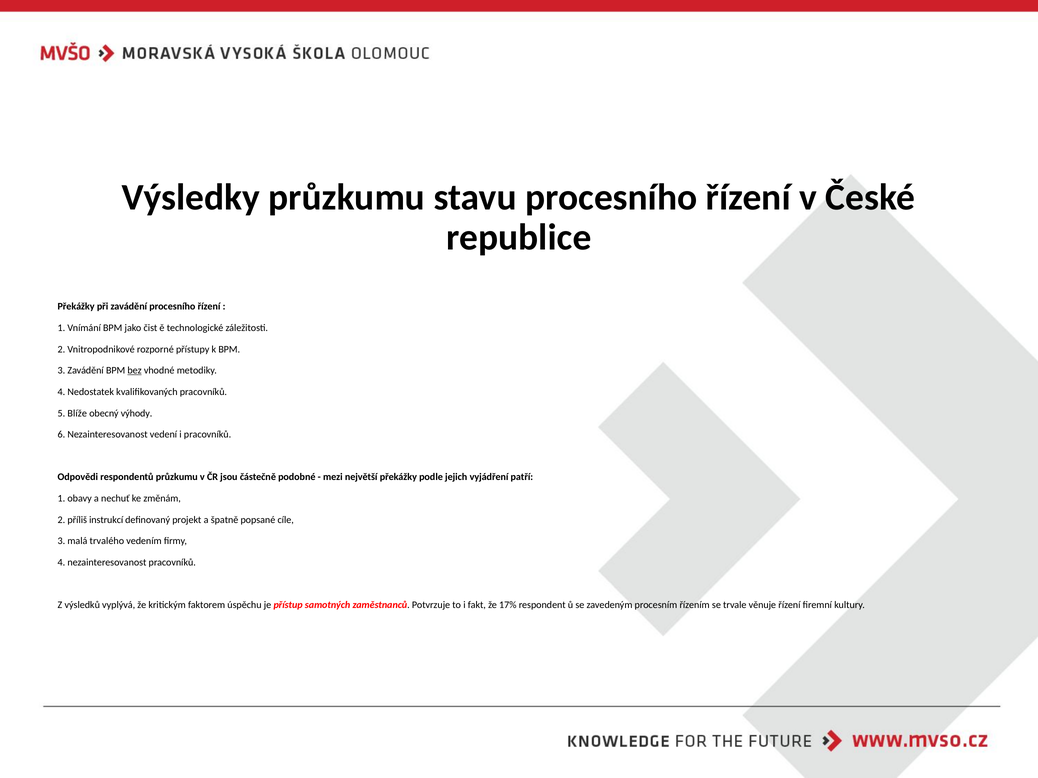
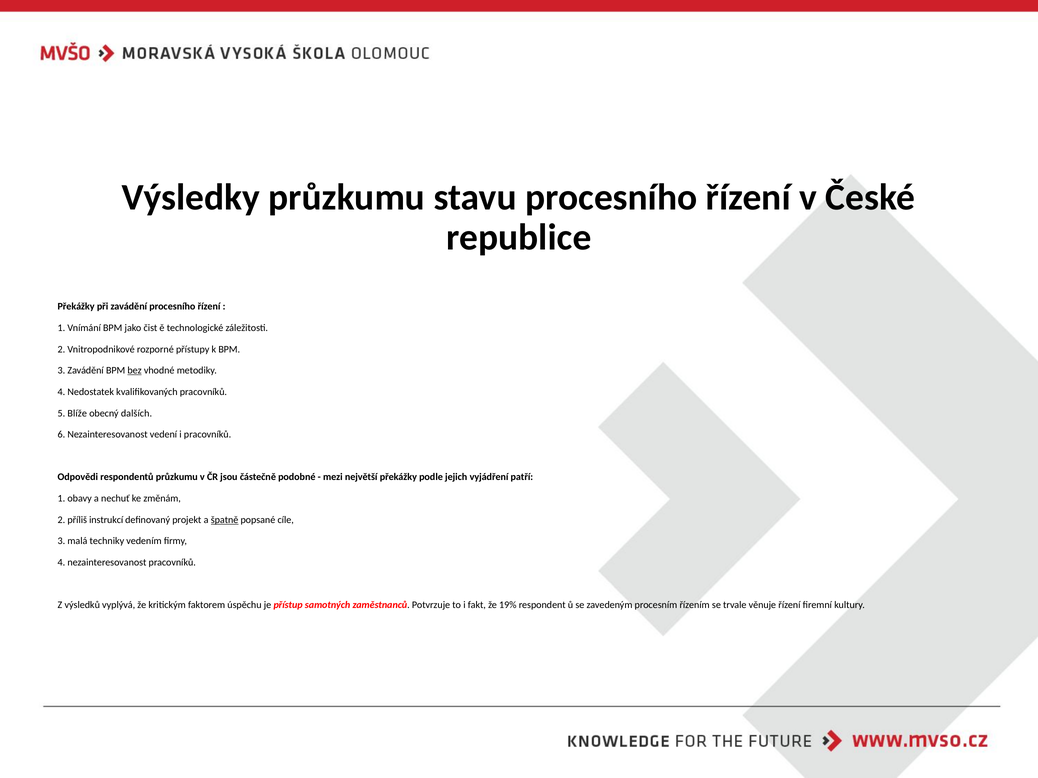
výhody: výhody -> dalších (136, 413)
špatně underline: none -> present (225, 520)
trvalého: trvalého -> techniky (107, 541)
17%: 17% -> 19% (508, 605)
